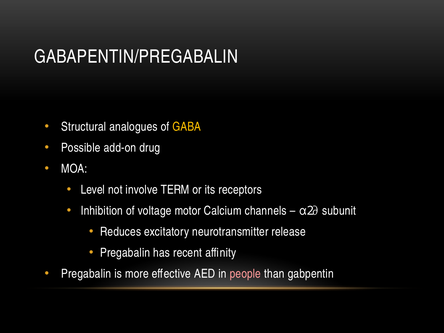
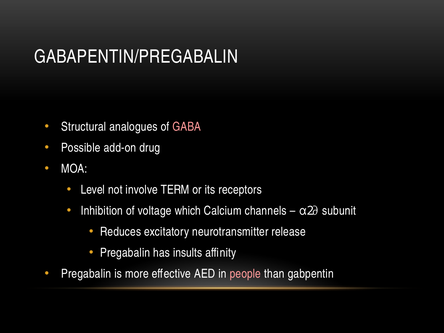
GABA colour: yellow -> pink (187, 127)
motor: motor -> which (188, 211)
recent: recent -> insults (188, 253)
